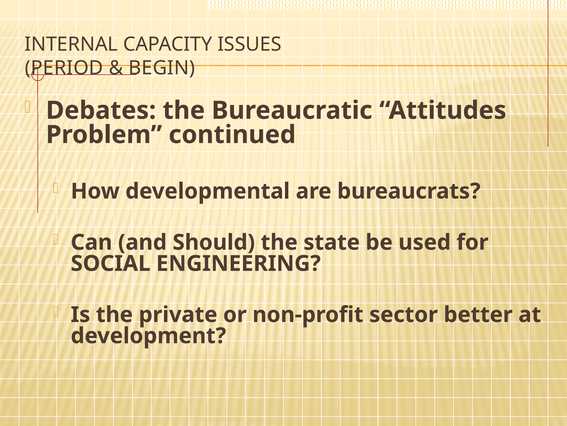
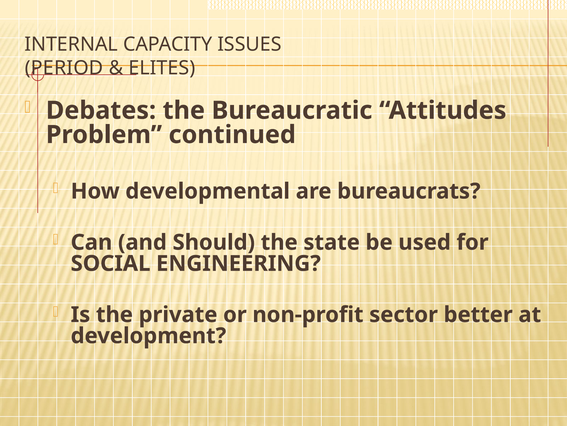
BEGIN: BEGIN -> ELITES (162, 68)
